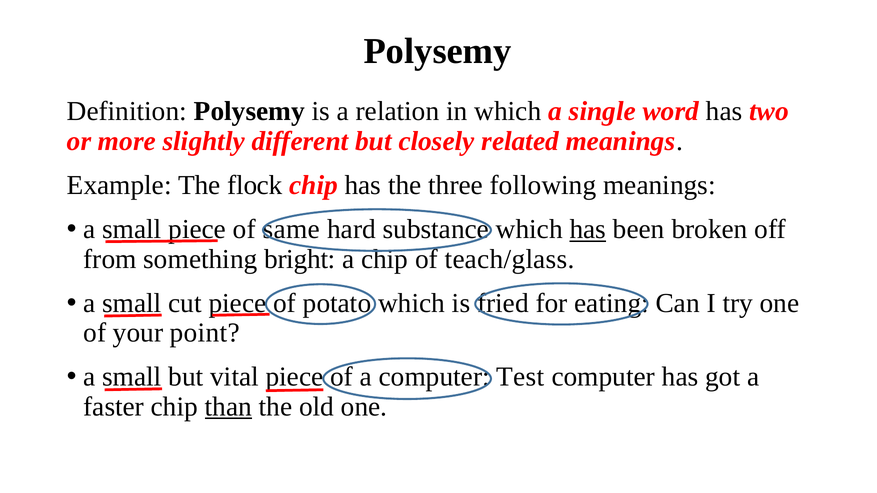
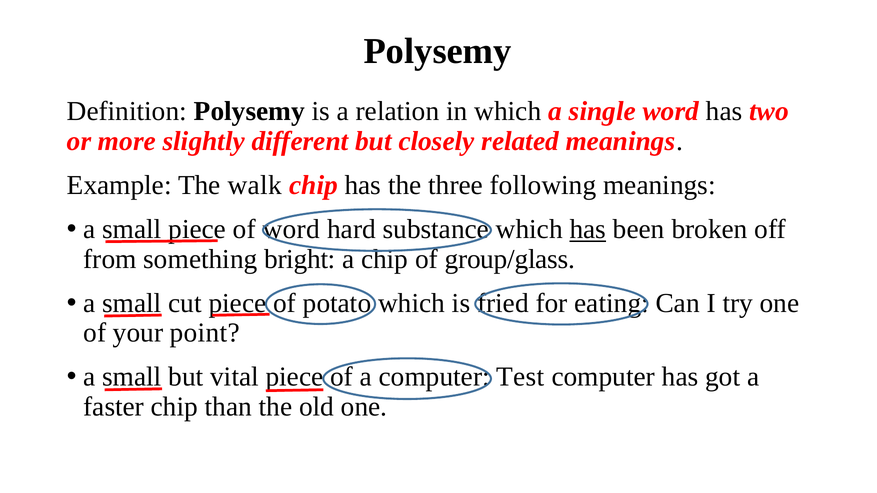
flock: flock -> walk (255, 185)
of same: same -> word (291, 230)
teach/glass: teach/glass -> group/glass (510, 259)
than underline: present -> none (228, 407)
